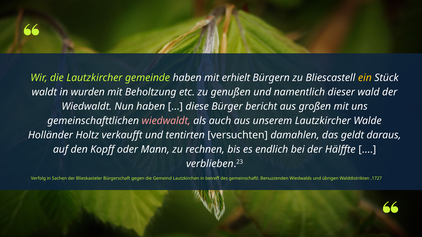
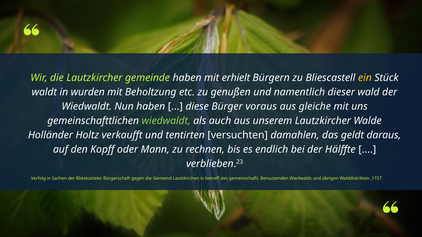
bericht: bericht -> voraus (261, 106)
großen: großen -> gleiche (315, 106)
wiedwaldt colour: pink -> light green (166, 121)
